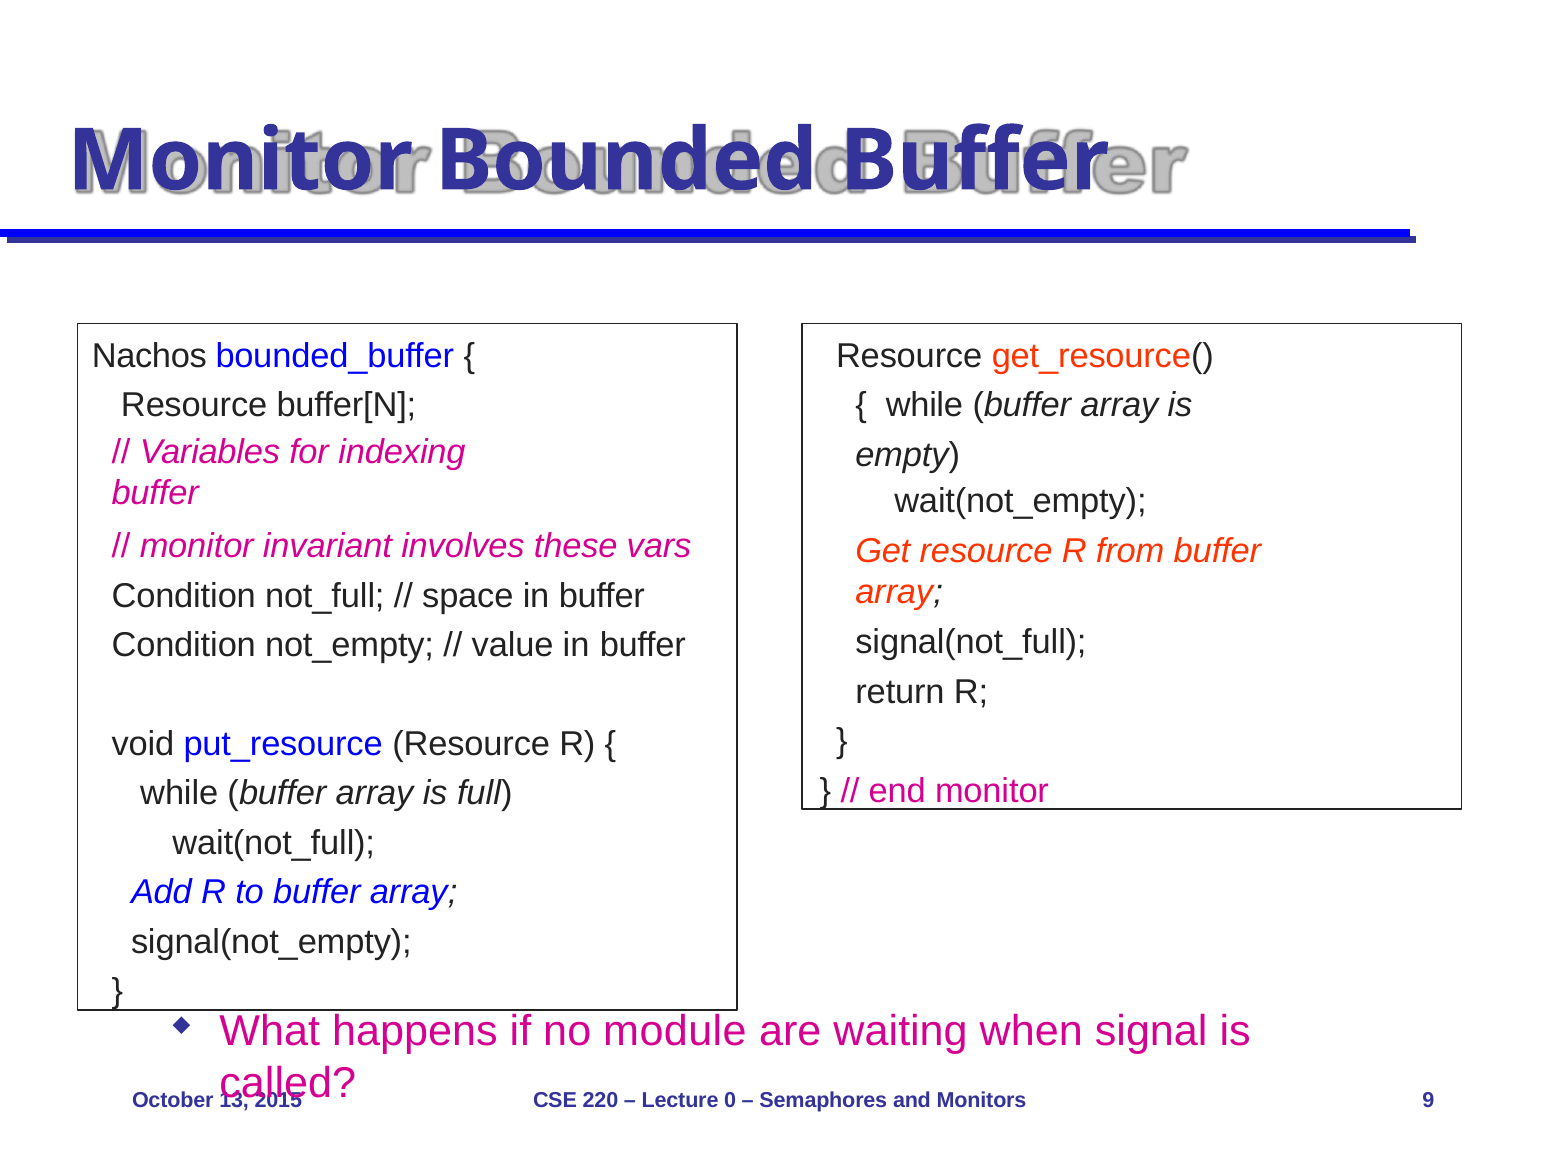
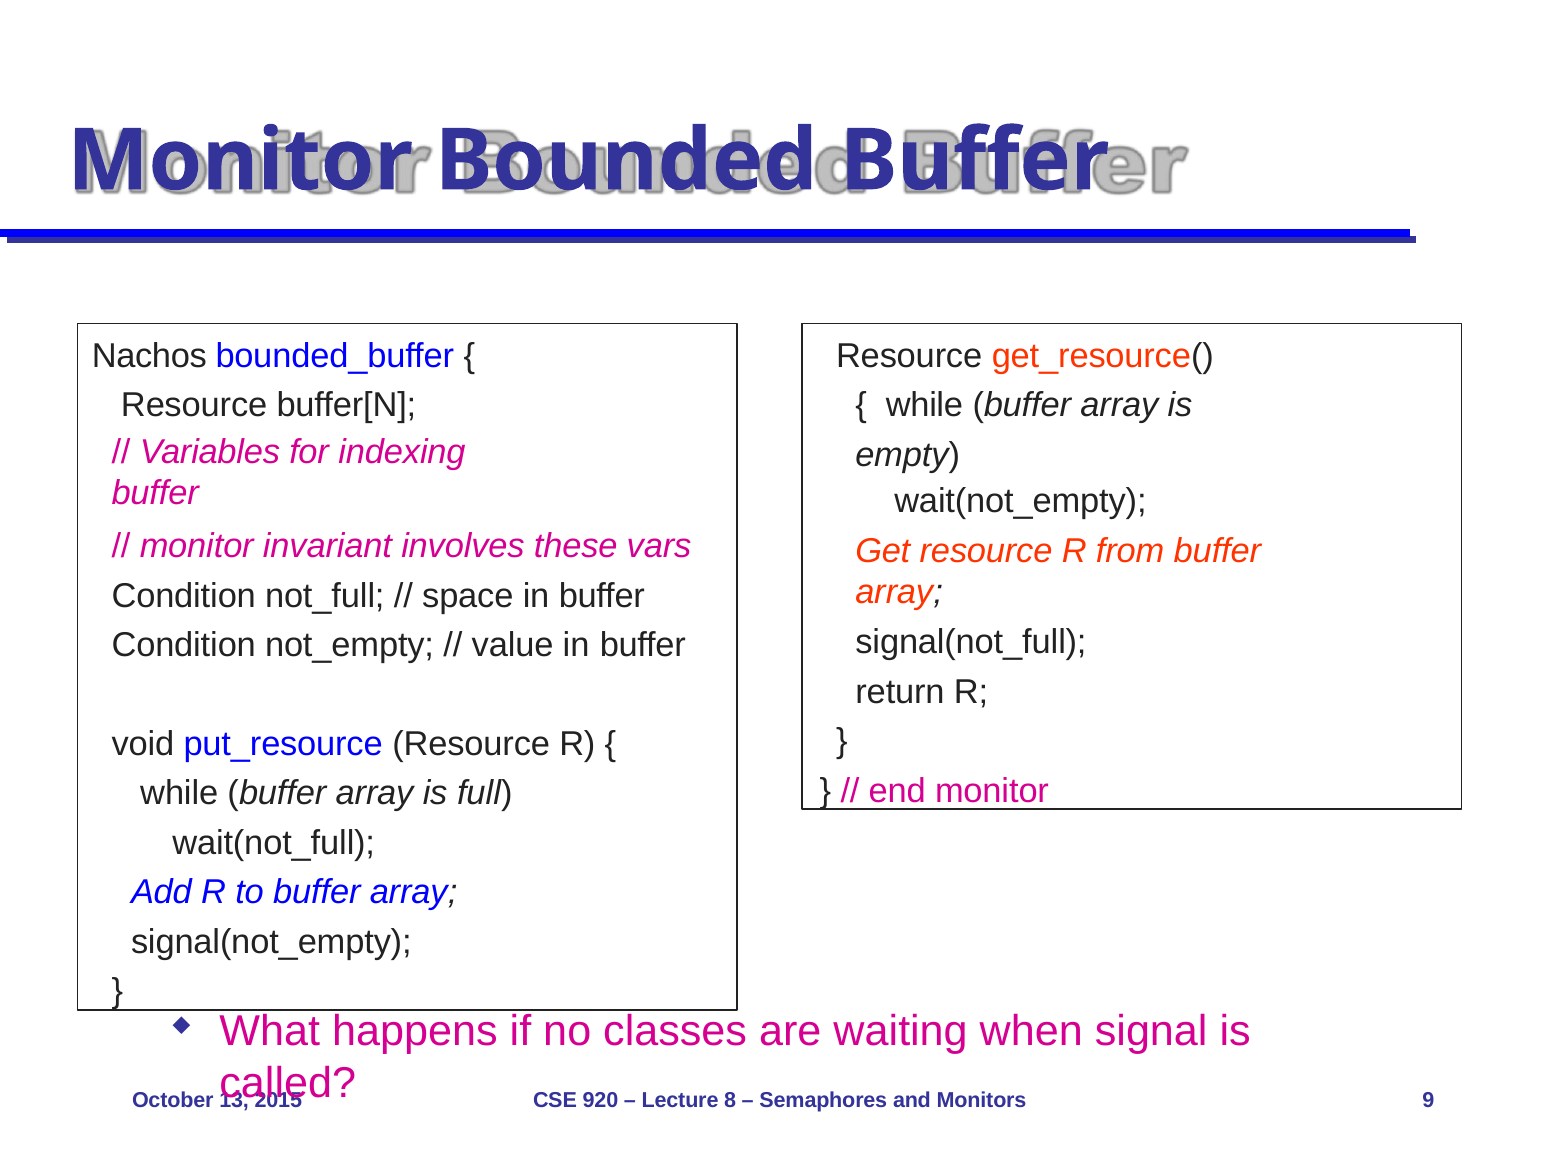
module: module -> classes (675, 1032)
220: 220 -> 920 (600, 1100)
0: 0 -> 8 (730, 1100)
